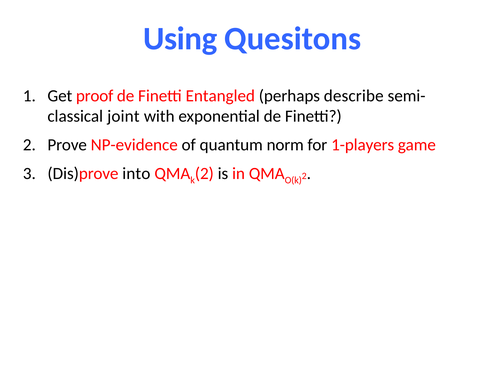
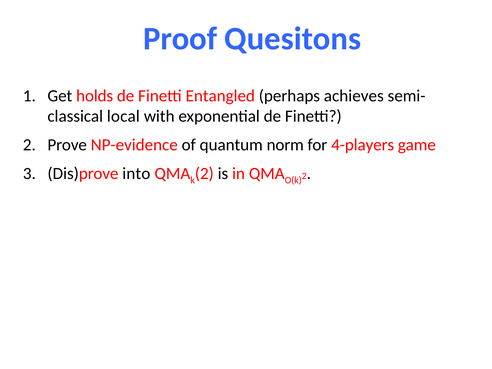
Using: Using -> Proof (180, 39)
proof: proof -> holds (95, 96)
describe: describe -> achieves (354, 96)
joint: joint -> local (123, 116)
1-players: 1-players -> 4-players (363, 145)
